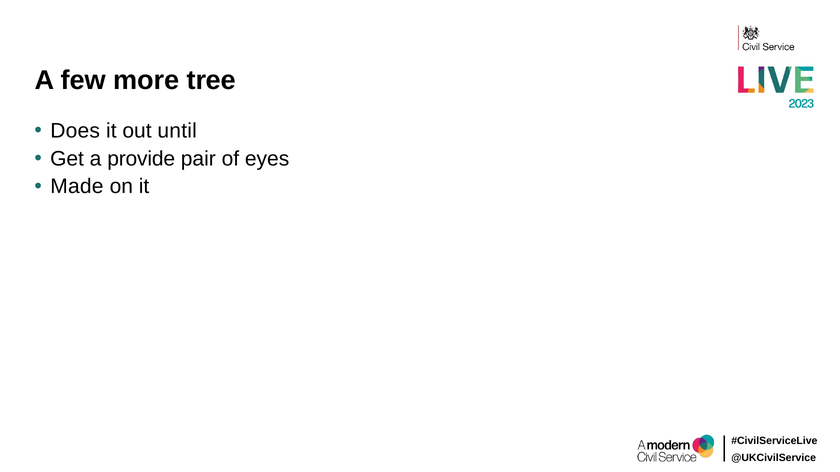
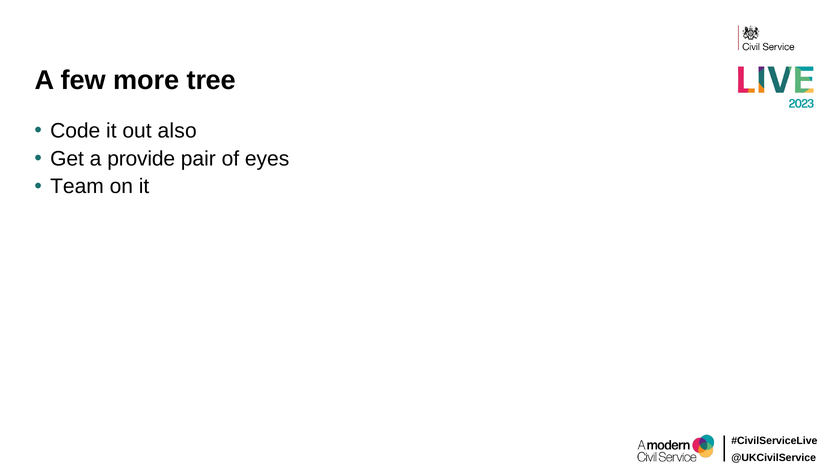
Does: Does -> Code (75, 131)
until: until -> also (177, 131)
Made: Made -> Team (77, 187)
